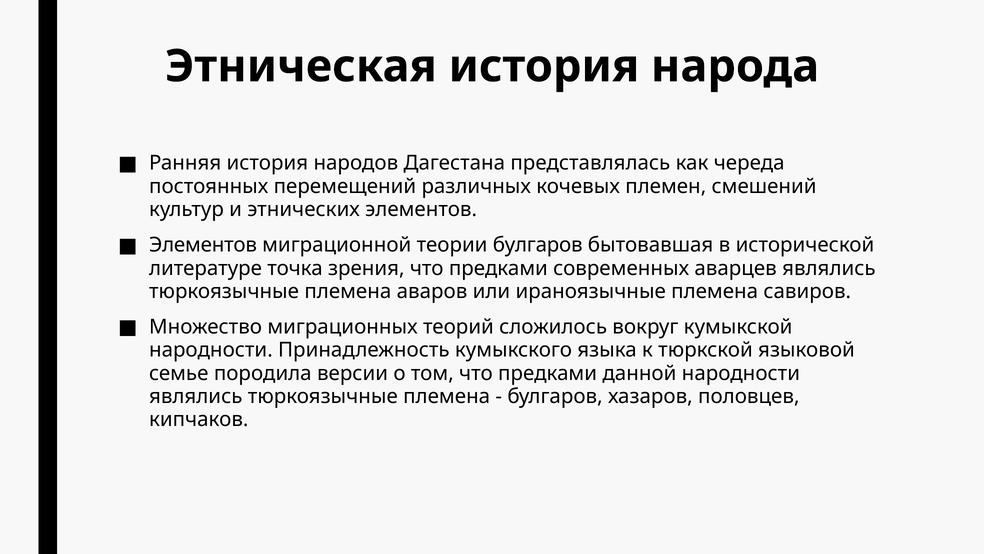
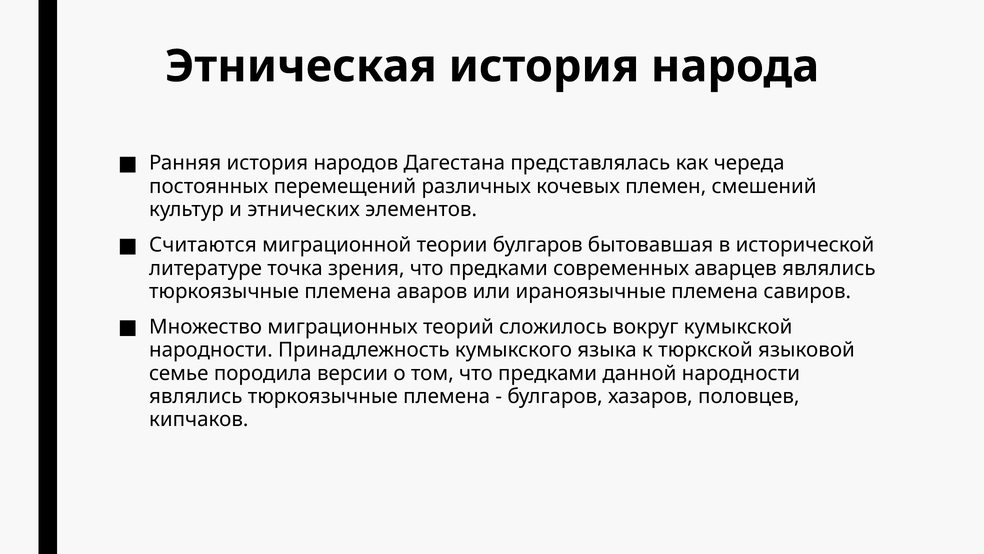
Элементов: Элементов -> Считаются (203, 245)
